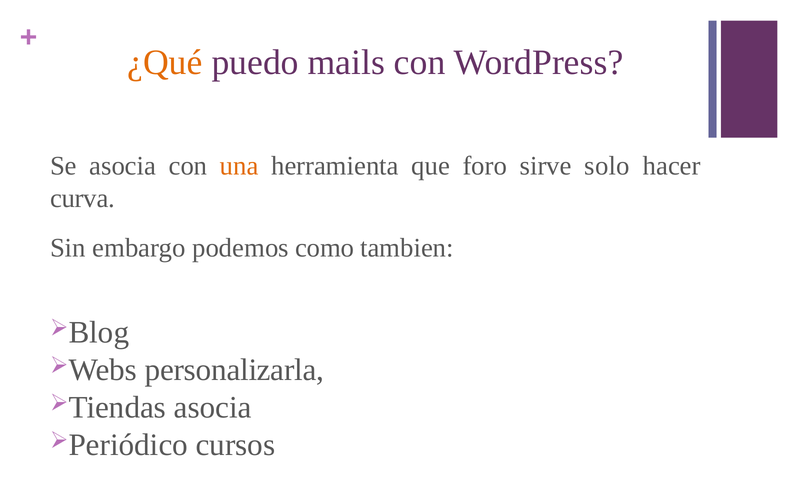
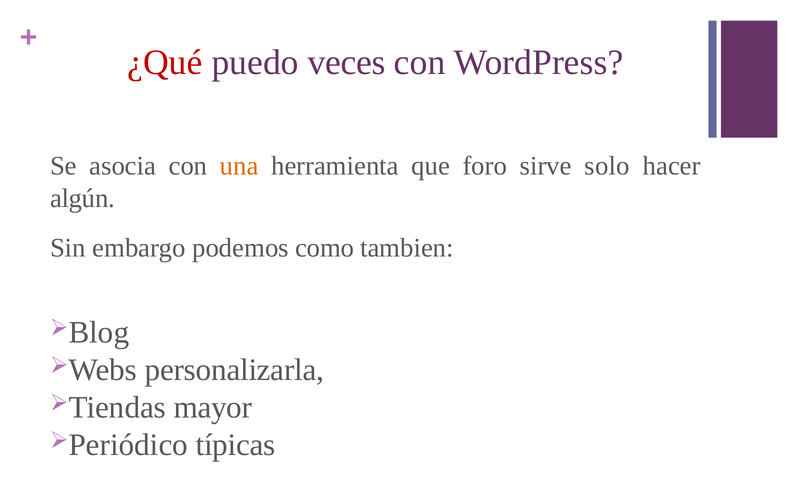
¿Qué colour: orange -> red (165, 62)
mails: mails -> veces (347, 62)
curva: curva -> algún (82, 198)
asocia: asocia -> mayor (213, 407)
cursos: cursos -> típicas (236, 445)
